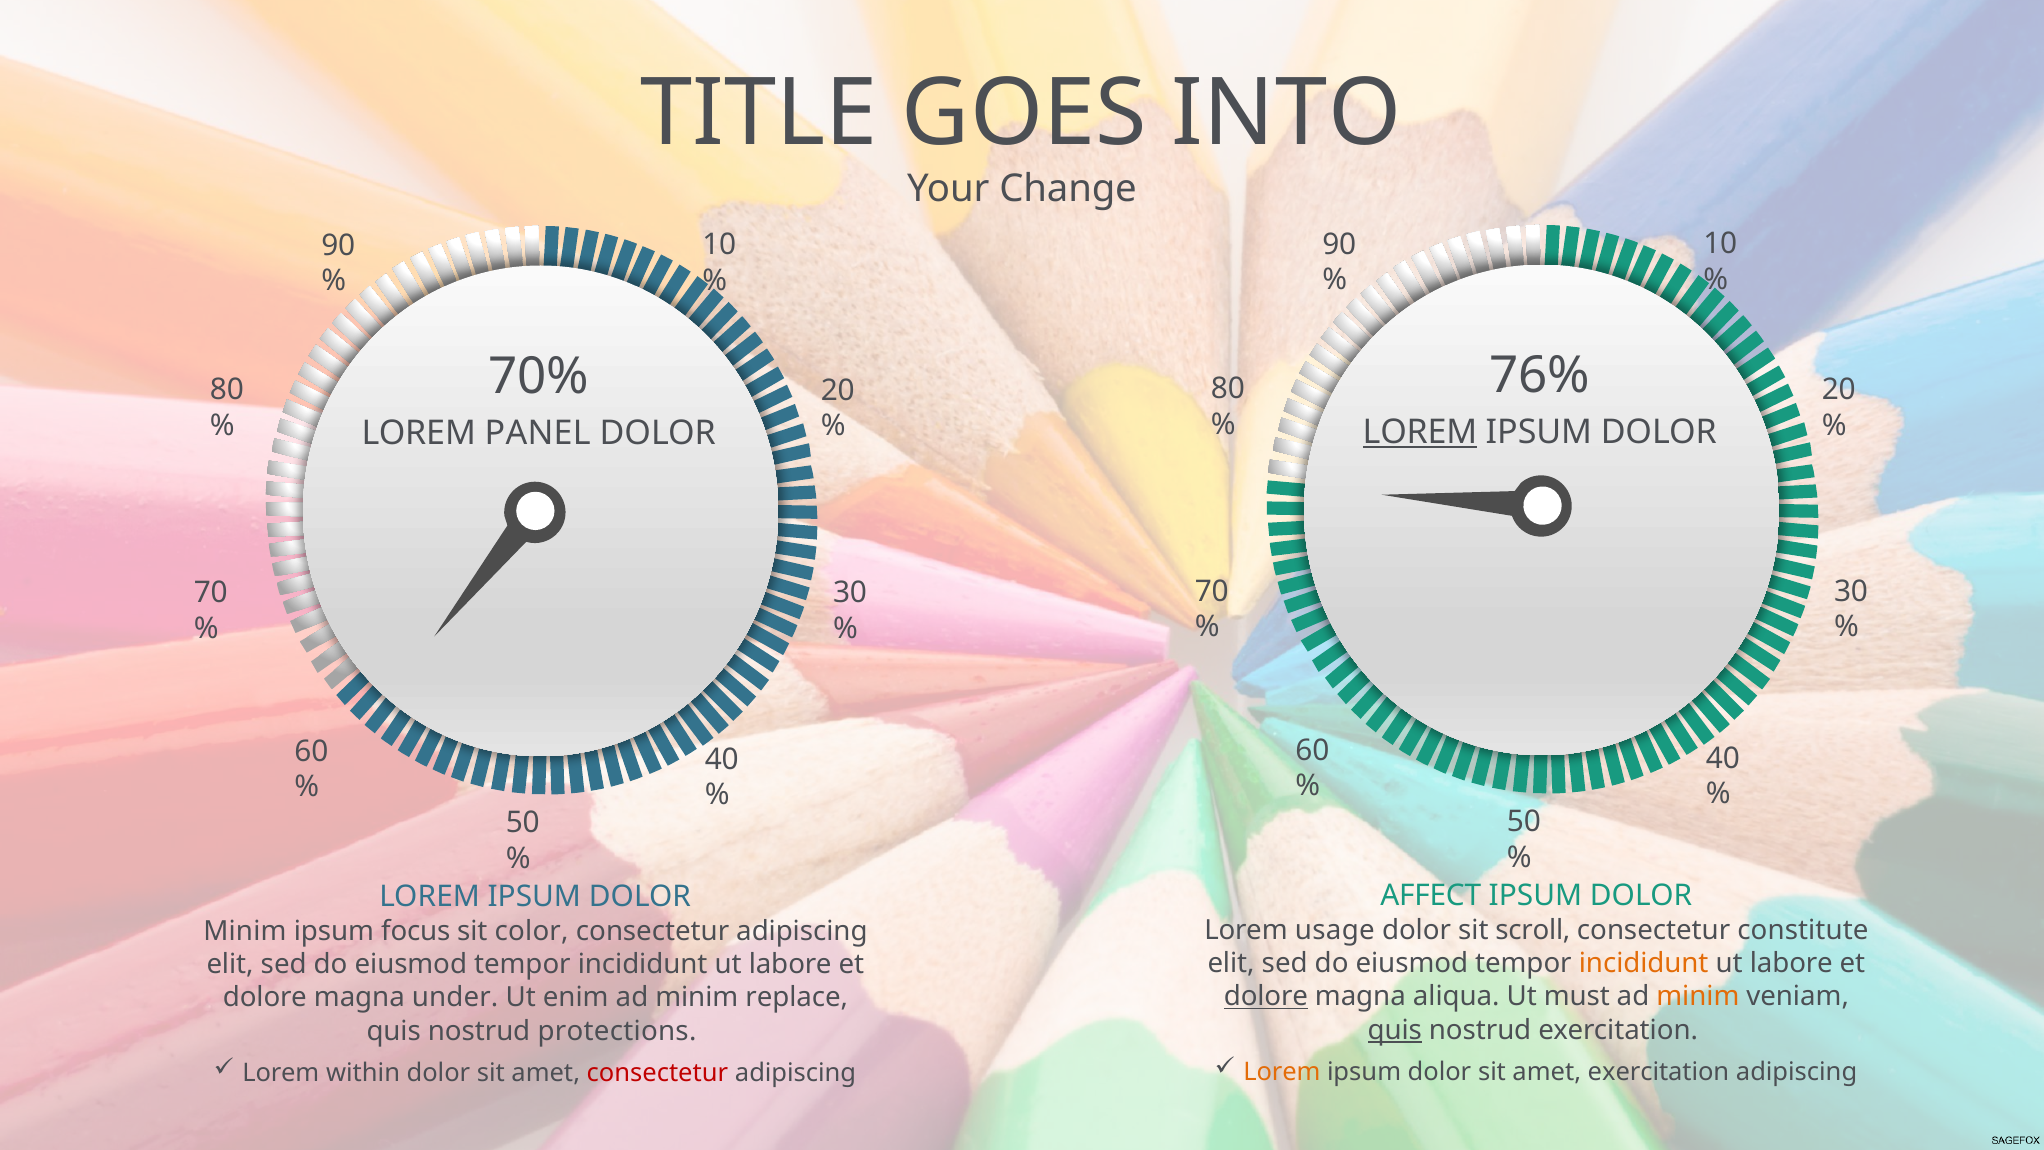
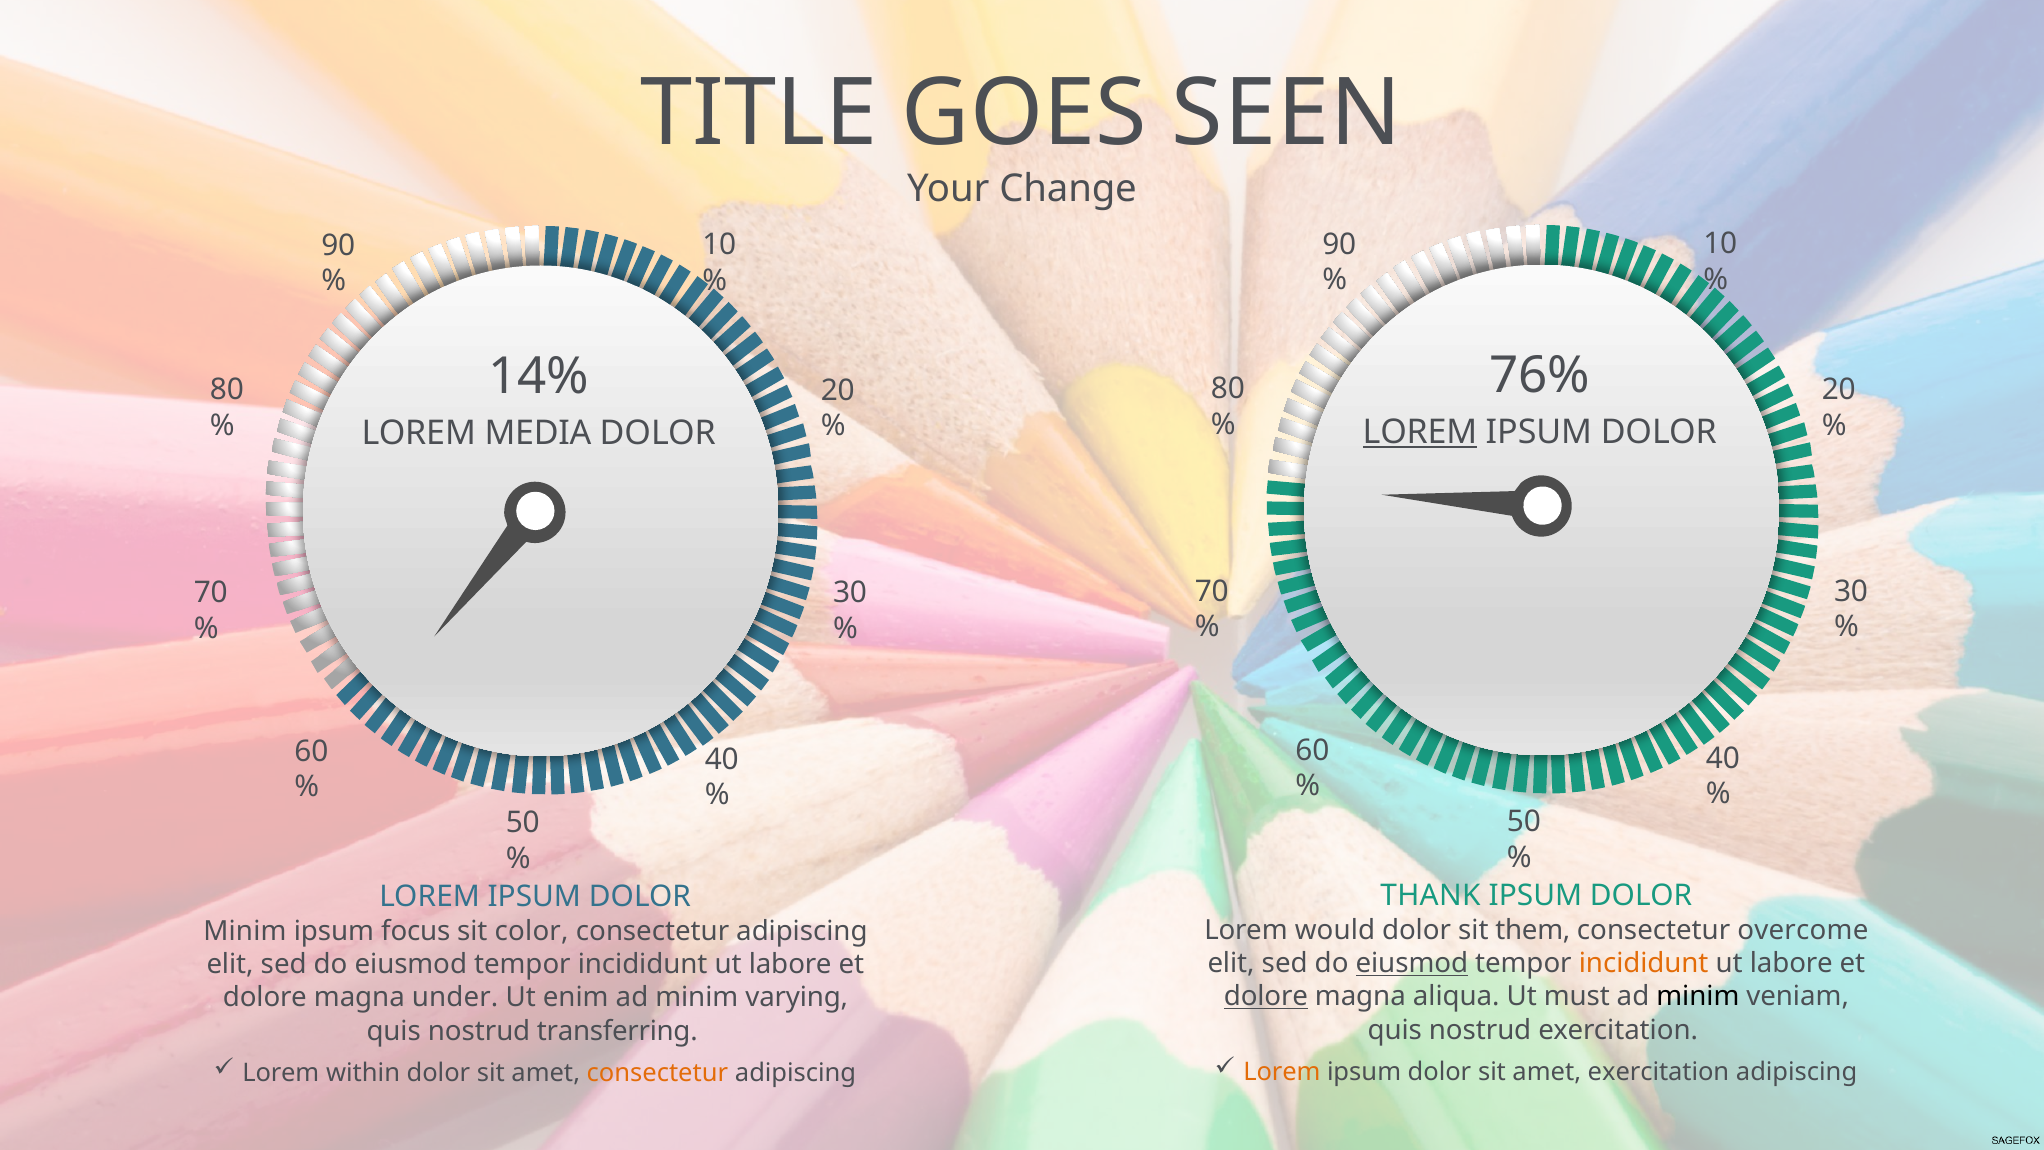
INTO: INTO -> SEEN (1287, 114)
70%: 70% -> 14% (539, 377)
PANEL: PANEL -> MEDIA (538, 433)
AFFECT: AFFECT -> THANK (1430, 896)
usage: usage -> would (1335, 930)
scroll: scroll -> them (1533, 930)
constitute: constitute -> overcome (1803, 930)
eiusmod underline: none -> present (1412, 963)
minim colour: orange -> black (1698, 996)
replace: replace -> varying (797, 997)
quis underline: present -> none (1395, 1030)
protections: protections -> transferring (617, 1031)
consectetur colour: red -> orange (657, 1073)
